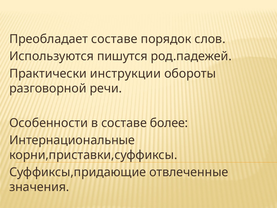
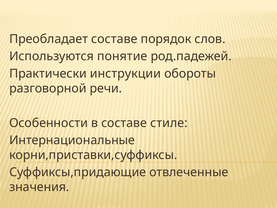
пишутся: пишутся -> понятие (122, 56)
более: более -> стиле (169, 123)
